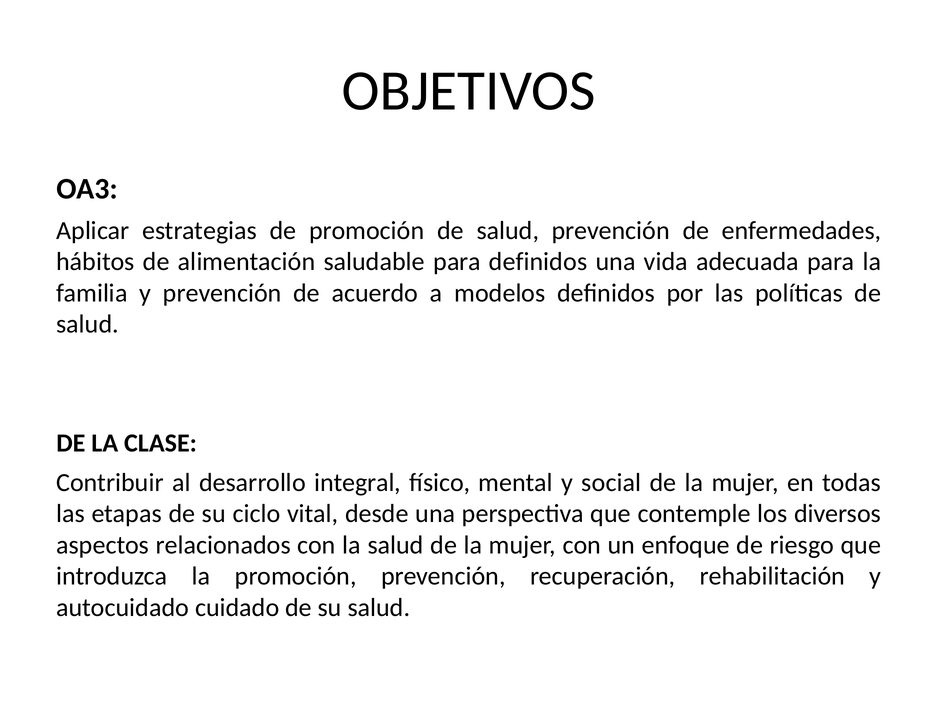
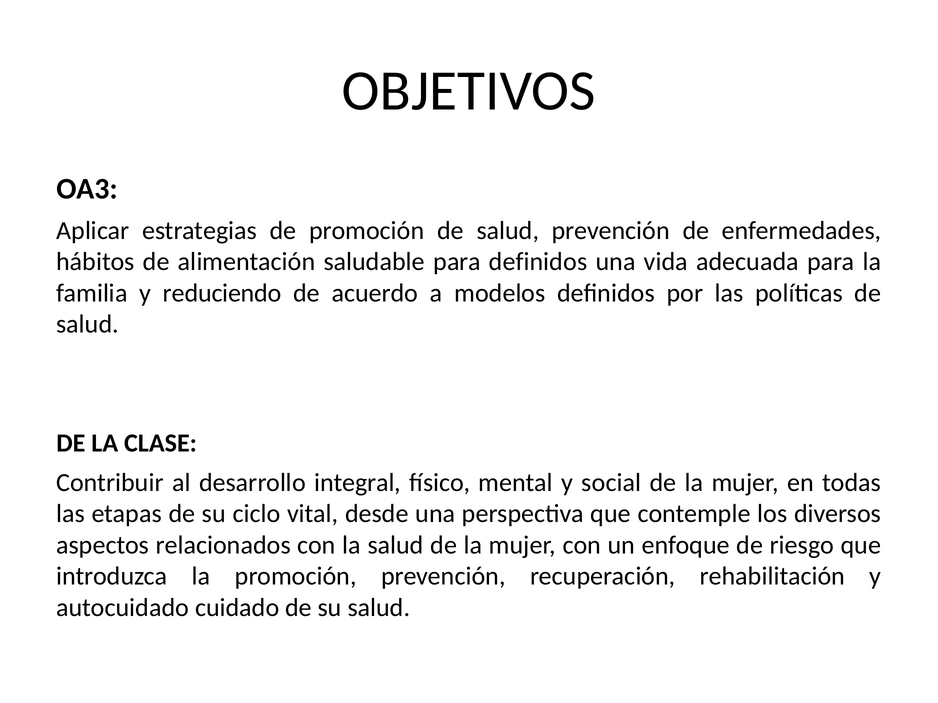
y prevención: prevención -> reduciendo (222, 293)
